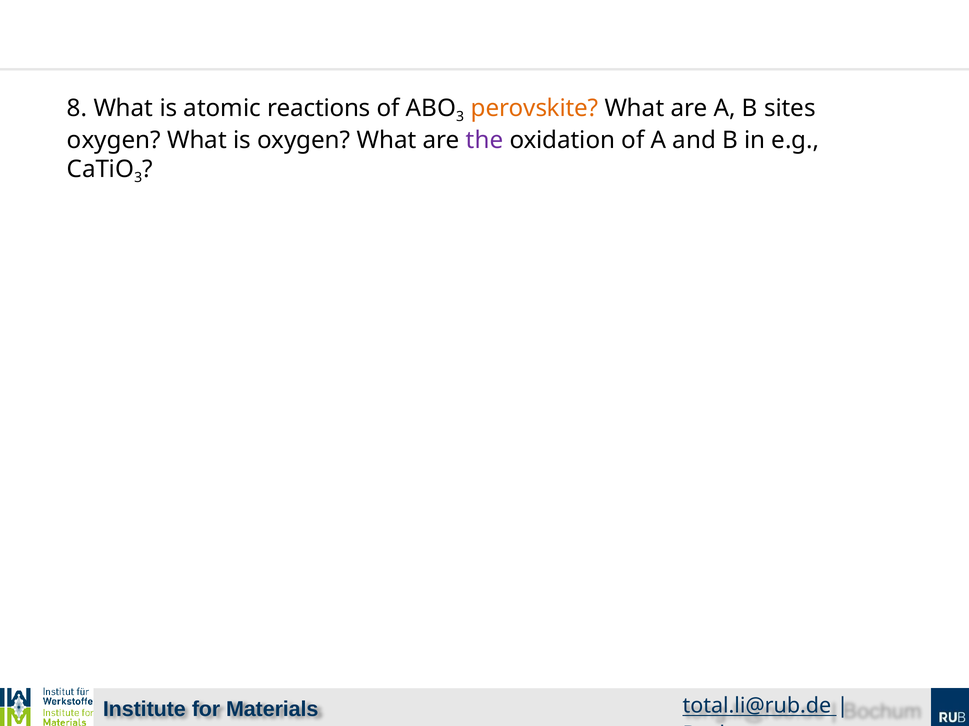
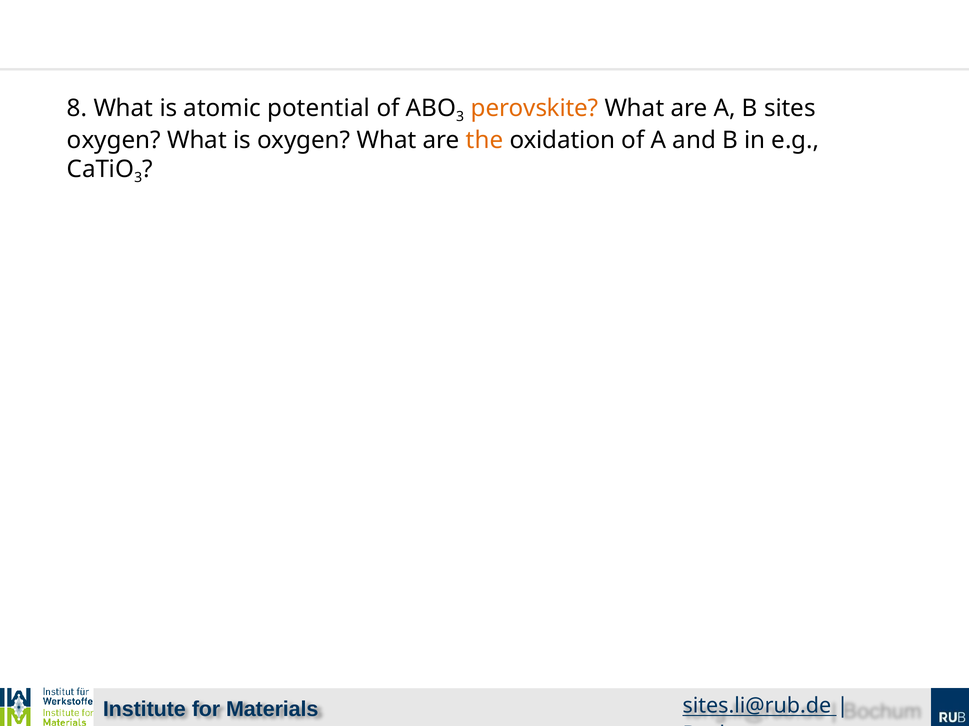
reactions: reactions -> potential (319, 108)
the colour: purple -> orange (485, 140)
total.li@rub.de: total.li@rub.de -> sites.li@rub.de (757, 707)
